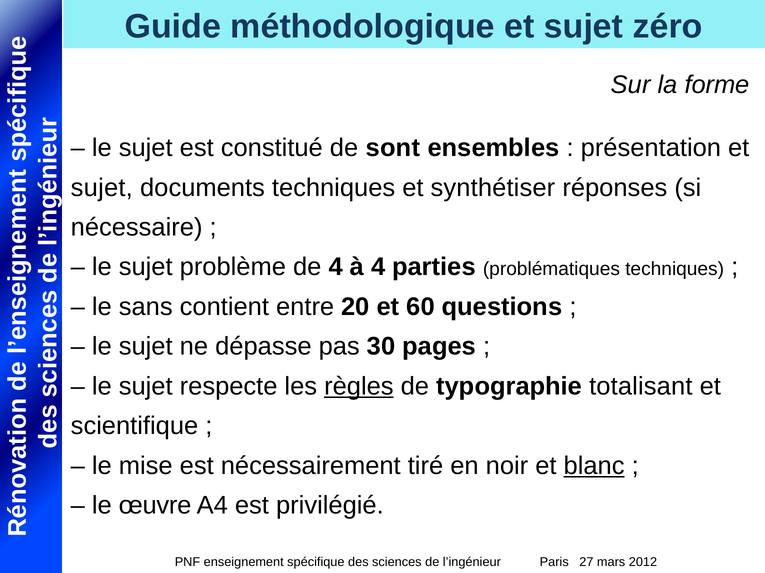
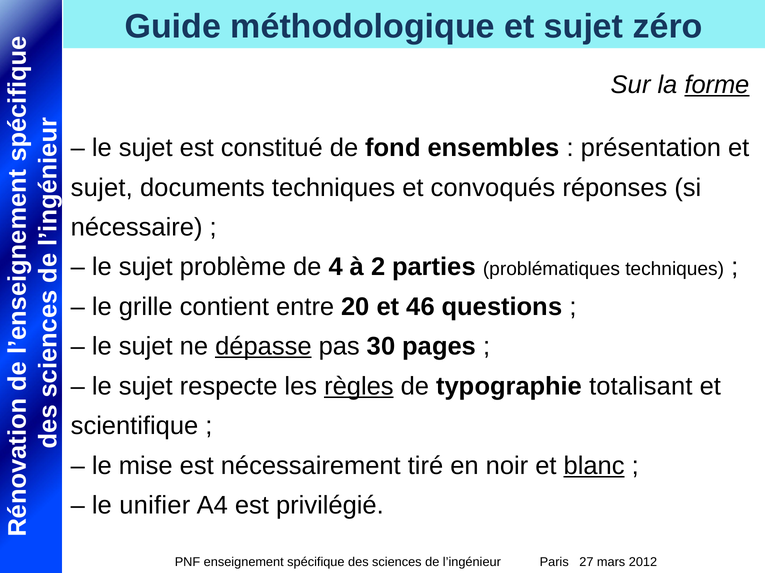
forme underline: none -> present (717, 85)
sont: sont -> fond (393, 148)
synthétiser: synthétiser -> convoqués (493, 188)
à 4: 4 -> 2 (378, 267)
sans: sans -> grille (146, 307)
60: 60 -> 46 (421, 307)
dépasse underline: none -> present (263, 347)
œuvre: œuvre -> unifier (155, 506)
